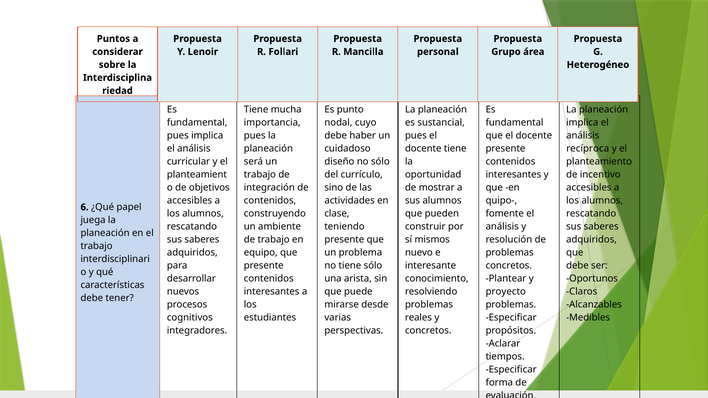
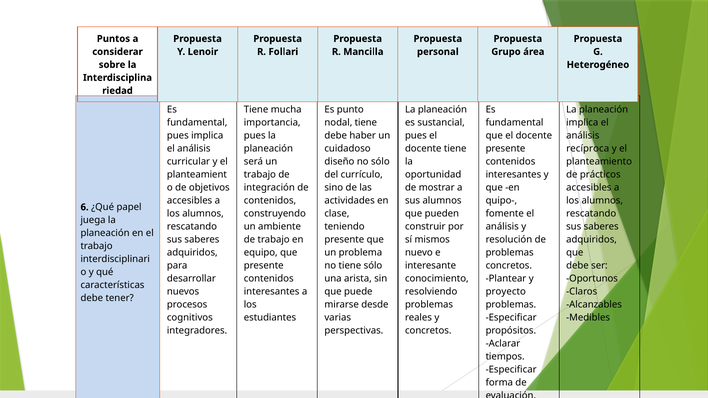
nodal cuyo: cuyo -> tiene (366, 123)
incentivo: incentivo -> prácticos (600, 175)
